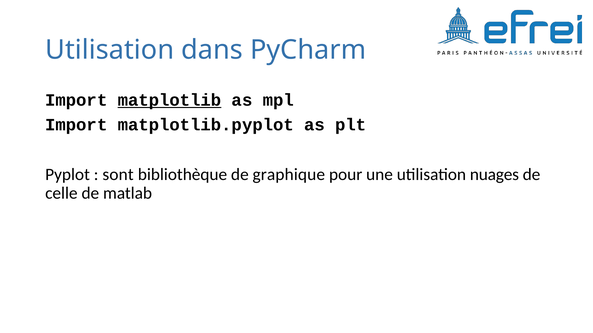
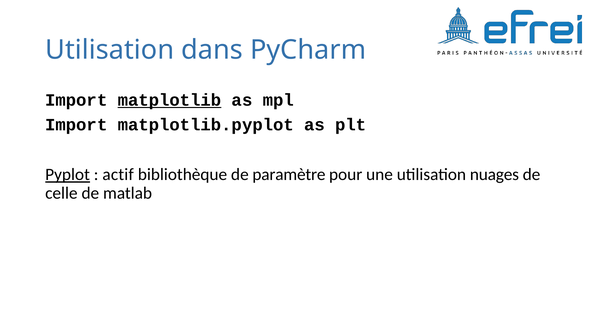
Pyplot underline: none -> present (68, 175)
sont: sont -> actif (118, 175)
graphique: graphique -> paramètre (289, 175)
